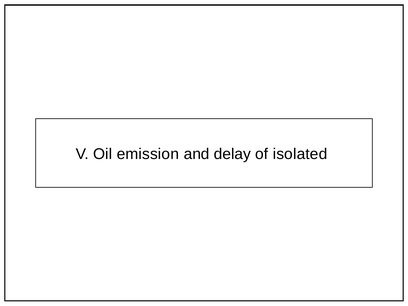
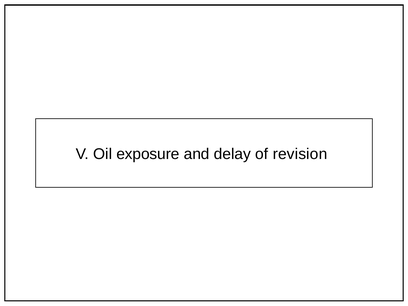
emission: emission -> exposure (148, 154)
isolated: isolated -> revision (300, 154)
